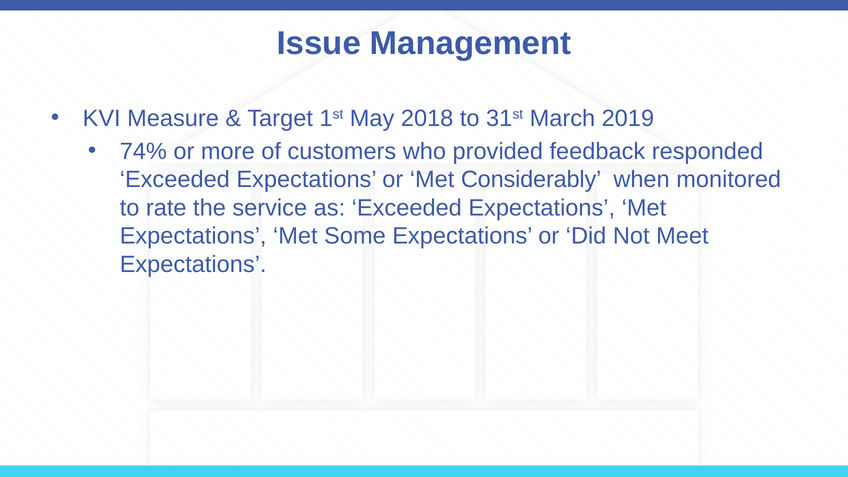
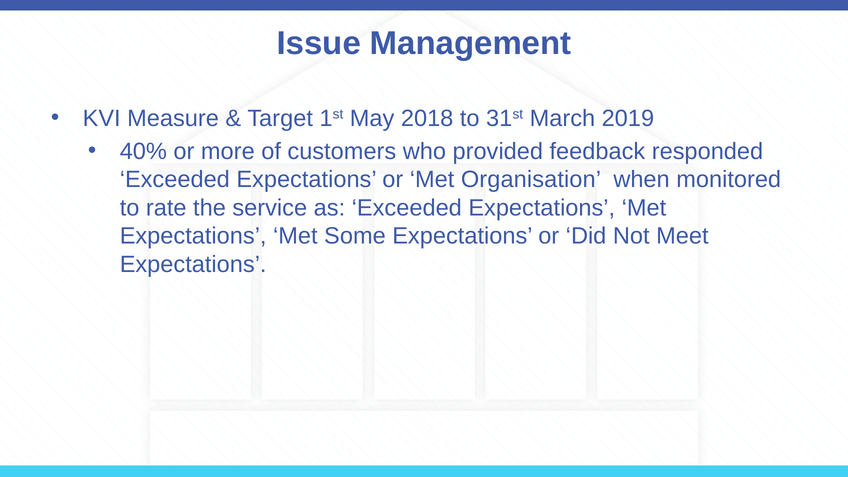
74%: 74% -> 40% (143, 151)
Considerably: Considerably -> Organisation (531, 180)
